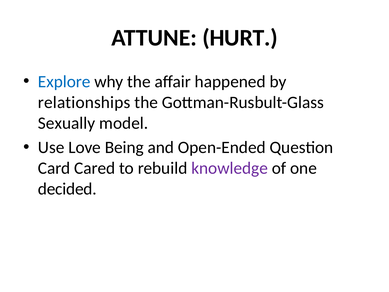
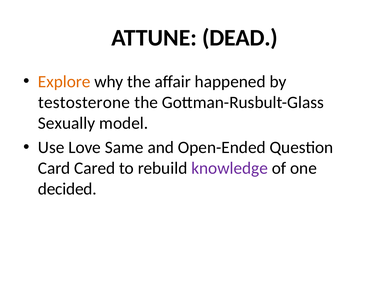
HURT: HURT -> DEAD (240, 38)
Explore colour: blue -> orange (64, 82)
relationships: relationships -> testosterone (84, 102)
Being: Being -> Same (124, 147)
